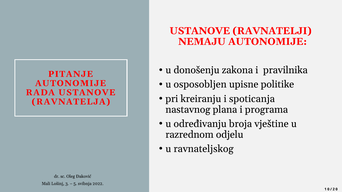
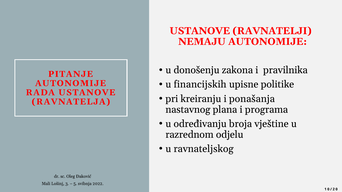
osposobljen: osposobljen -> financijskih (200, 85)
spoticanja: spoticanja -> ponašanja (252, 99)
